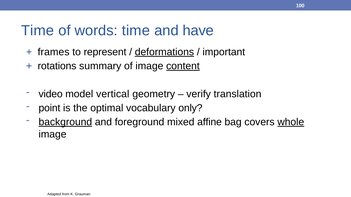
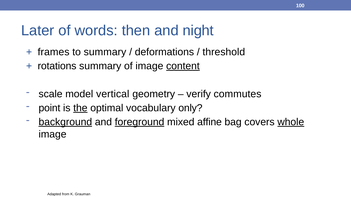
Time: Time -> Later (38, 31)
words time: time -> then (136, 31)
have: have -> night (198, 31)
to represent: represent -> summary (105, 52)
deformations underline: present -> none (164, 52)
important: important -> threshold (224, 52)
video: video -> scale (51, 94)
translation: translation -> commutes (238, 94)
the underline: none -> present (80, 108)
foreground underline: none -> present (140, 122)
